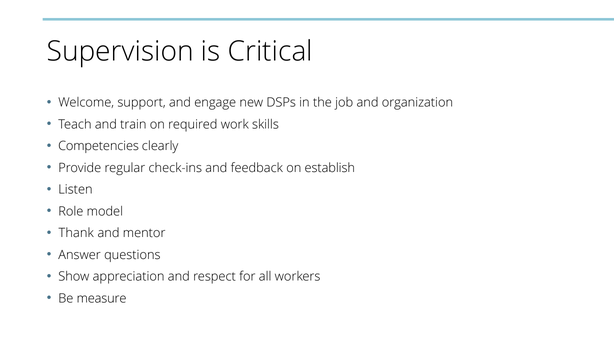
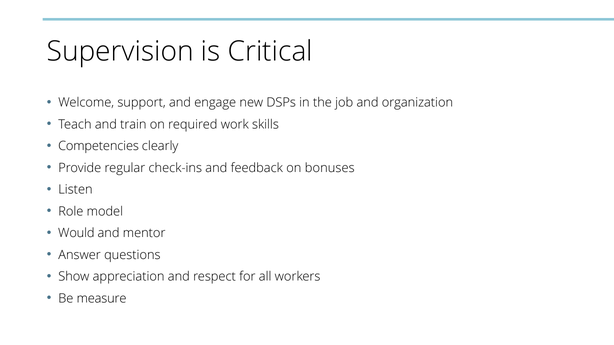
establish: establish -> bonuses (330, 168)
Thank: Thank -> Would (76, 233)
